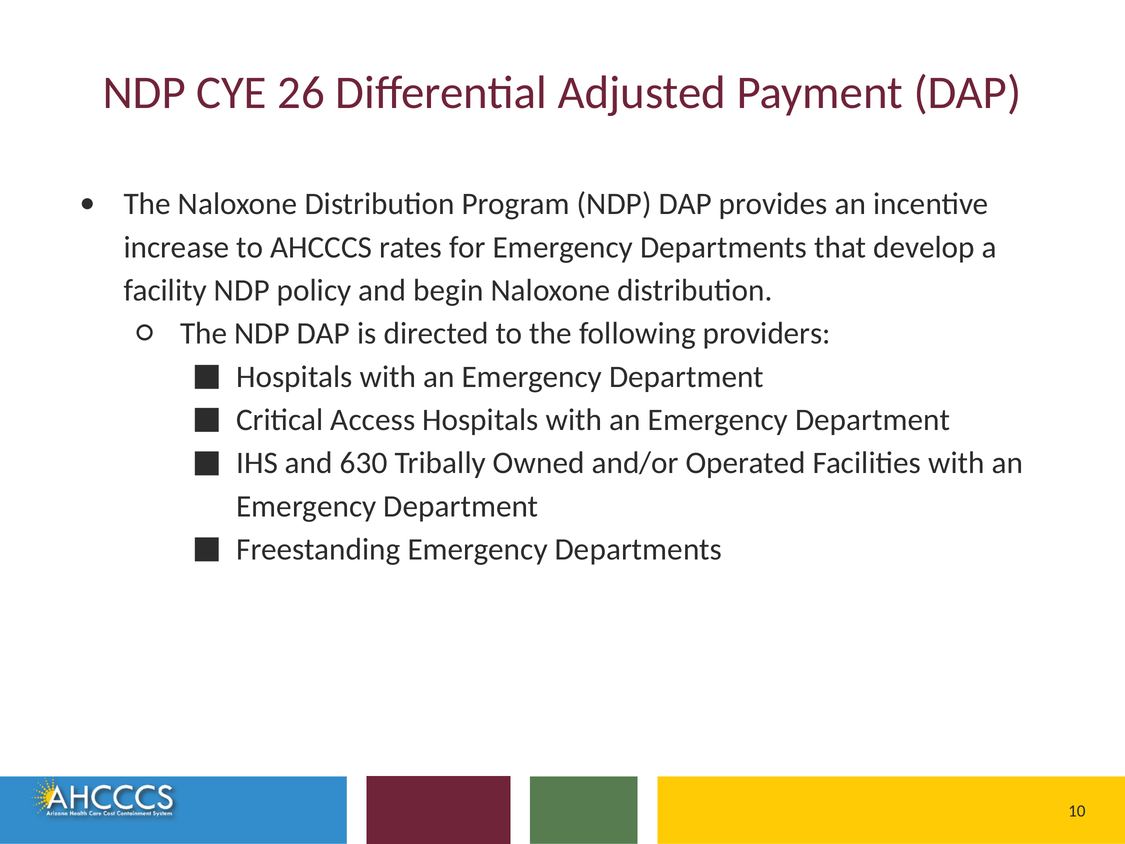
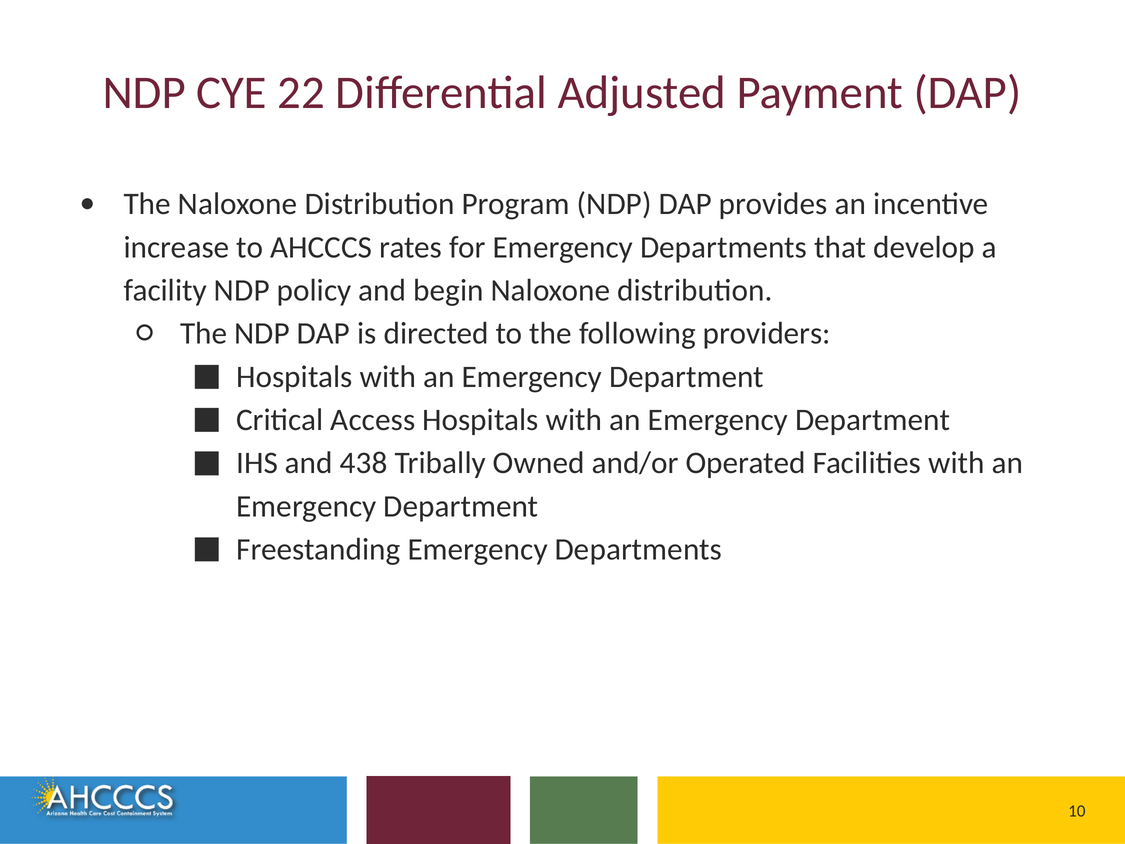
26: 26 -> 22 (301, 93)
630: 630 -> 438 (364, 463)
